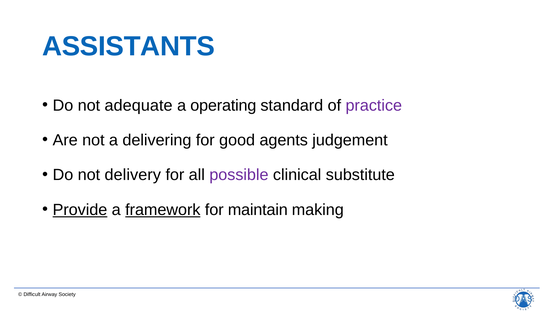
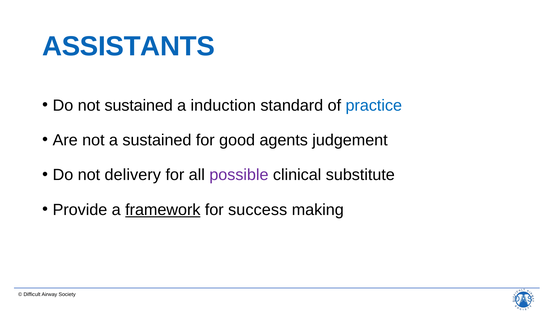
not adequate: adequate -> sustained (139, 106)
operating: operating -> induction (223, 106)
practice colour: purple -> blue (374, 106)
a delivering: delivering -> sustained (157, 140)
Provide underline: present -> none (80, 210)
maintain: maintain -> success (258, 210)
